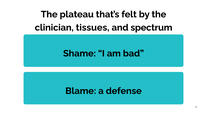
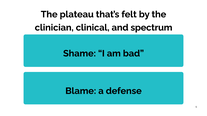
tissues: tissues -> clinical (93, 28)
